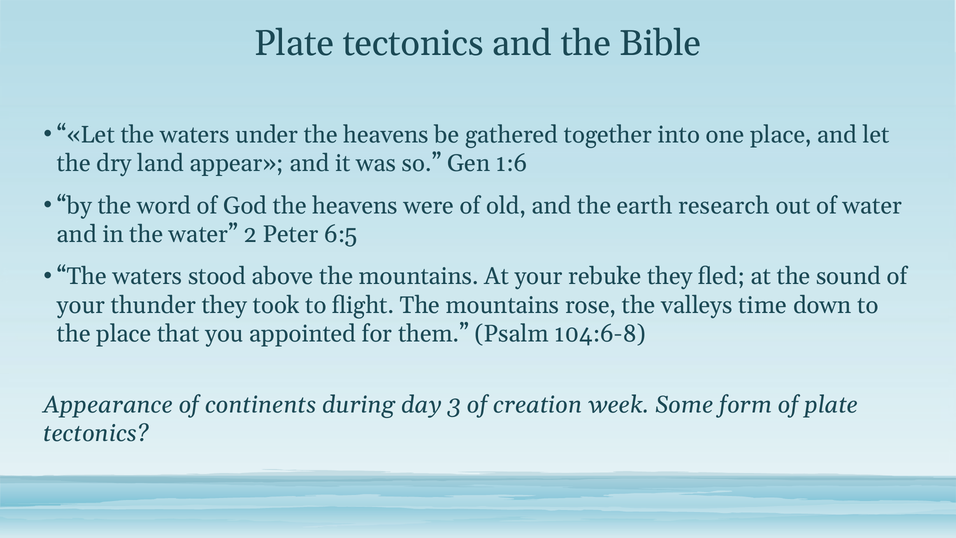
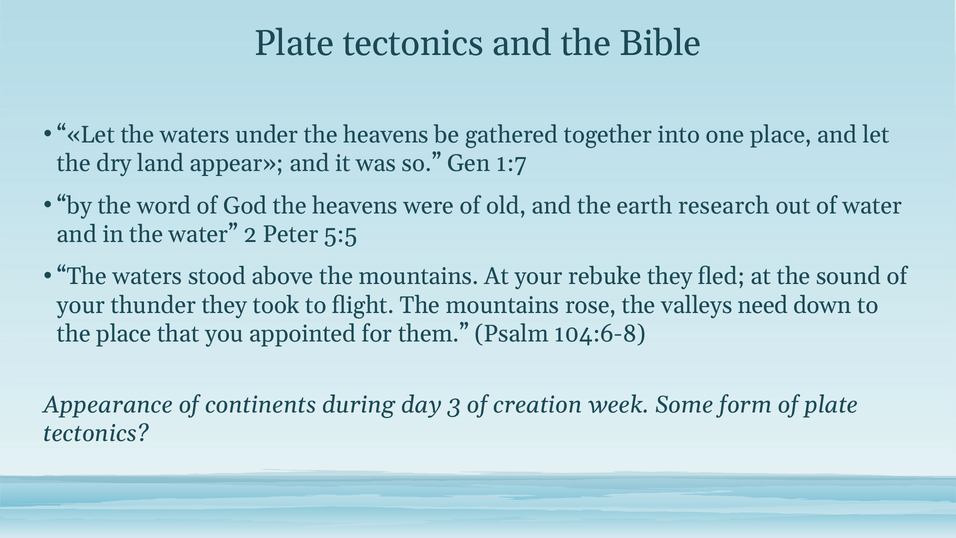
1:6: 1:6 -> 1:7 (511, 163)
6:5: 6:5 -> 5:5 (341, 234)
time: time -> need (763, 305)
